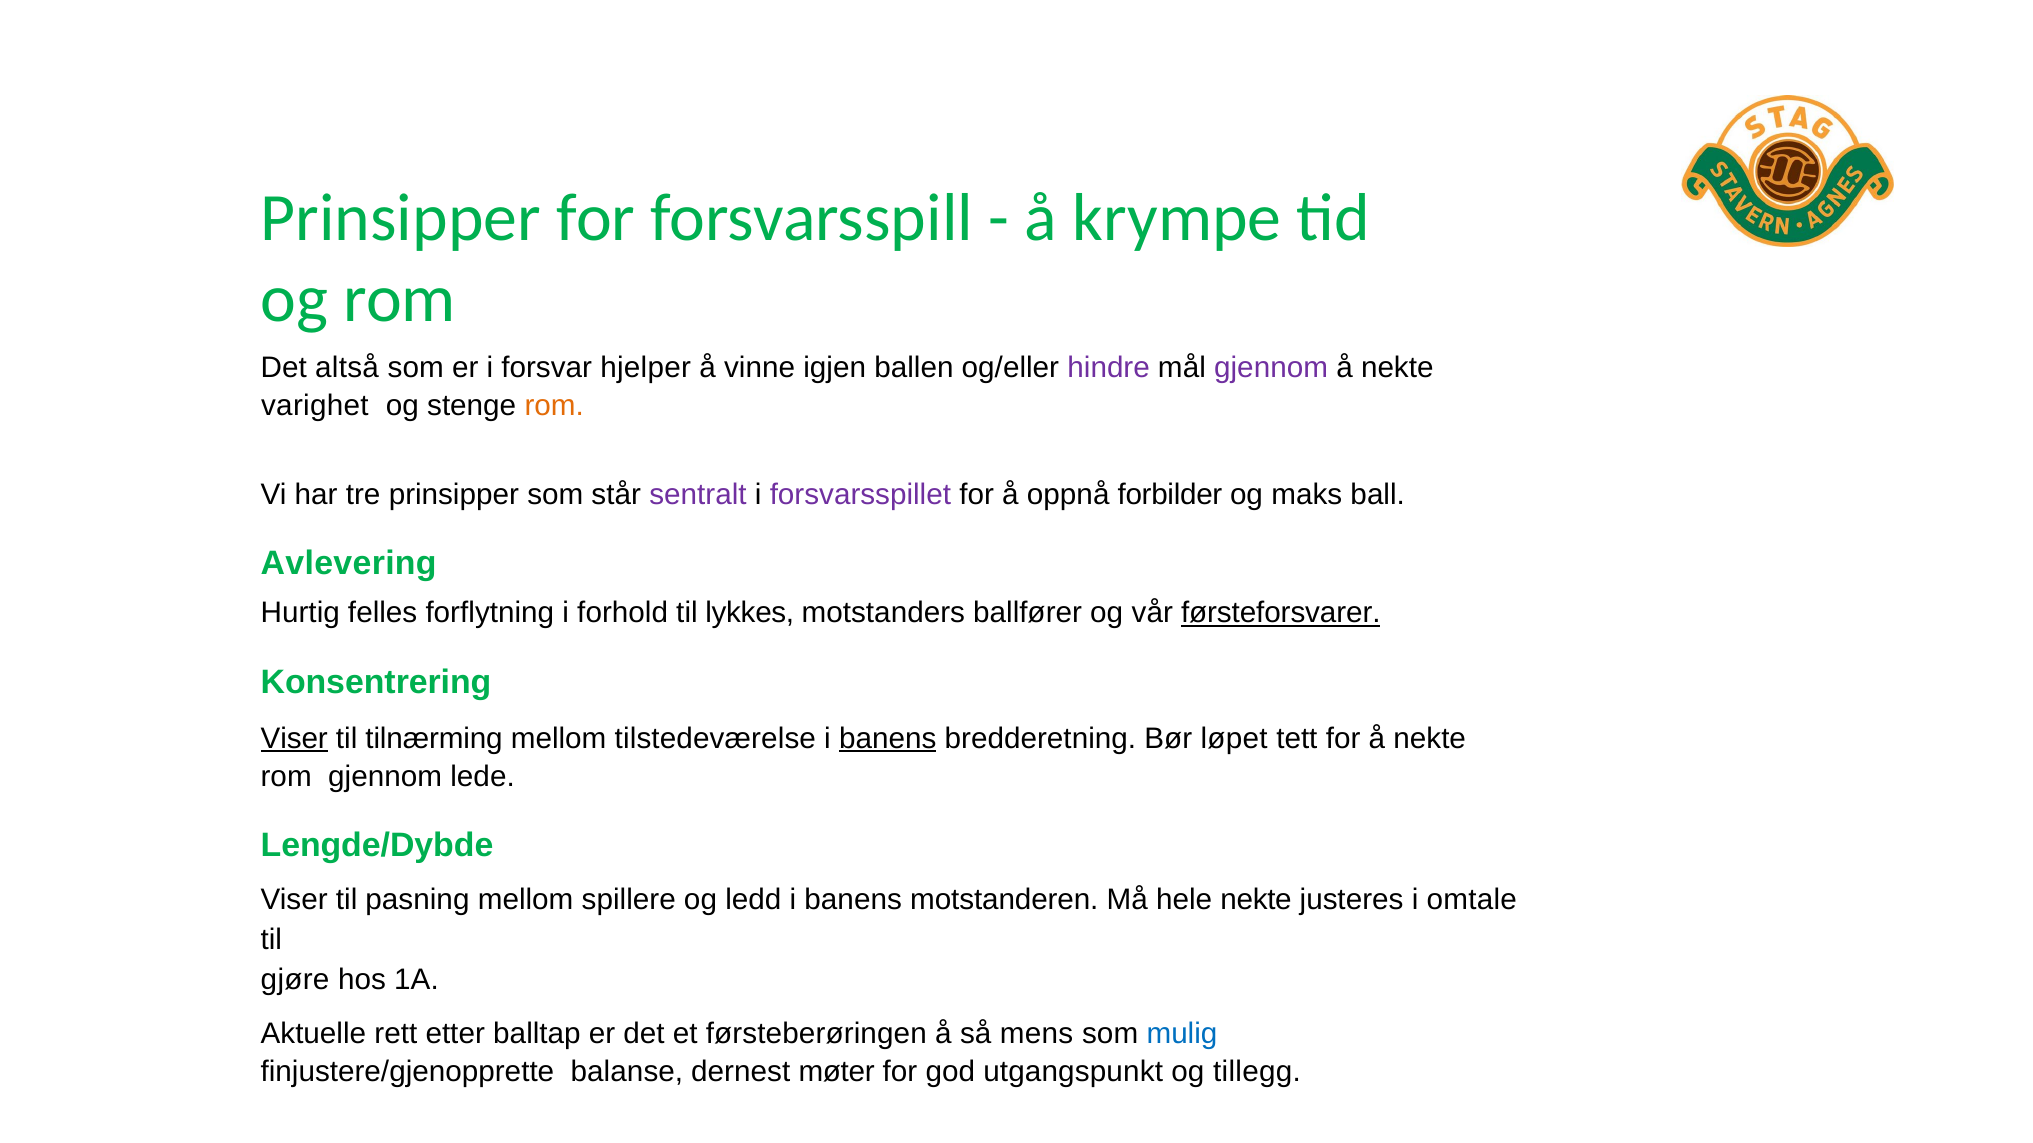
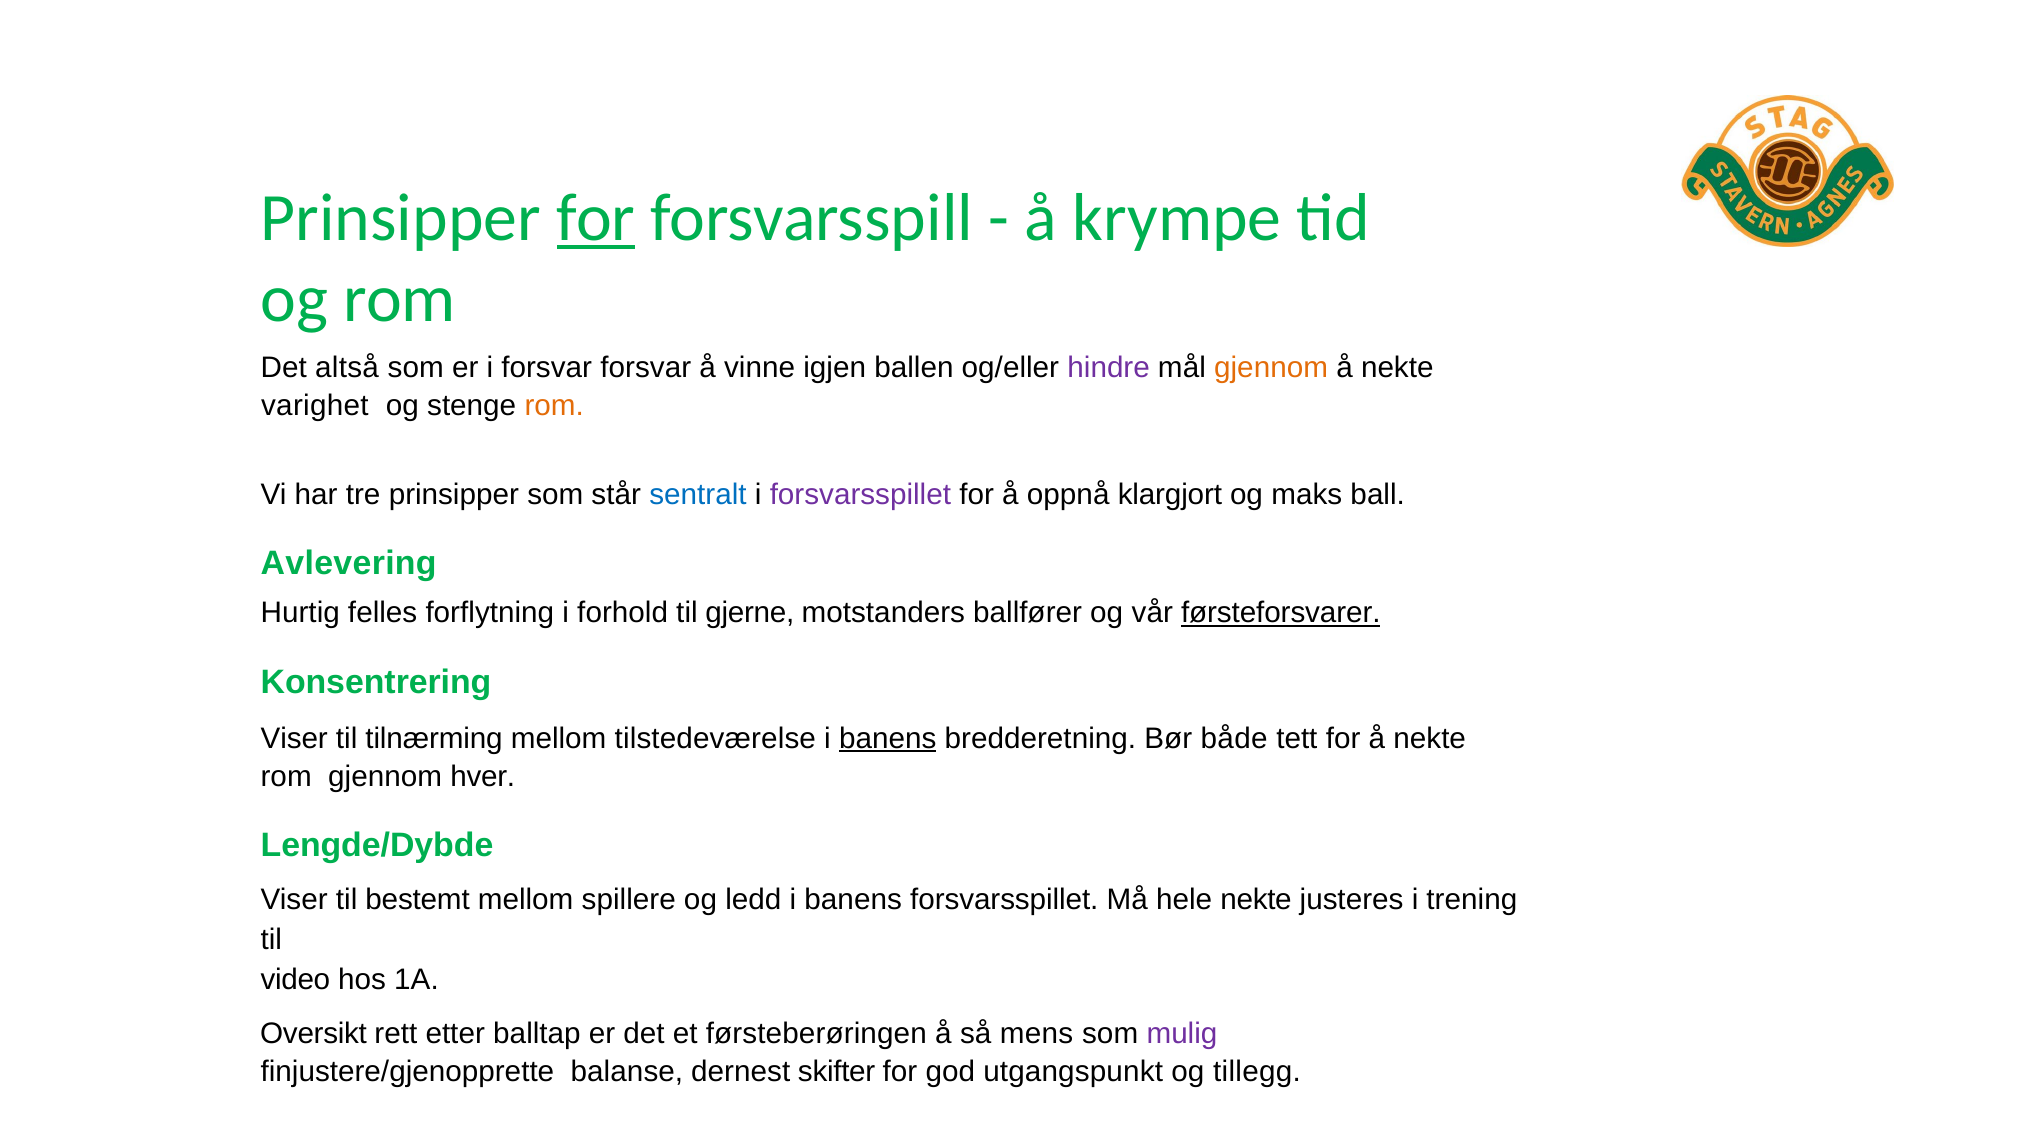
for underline: none -> present (596, 218)
forsvar hjelper: hjelper -> forsvar (646, 368)
gjennom colour: purple -> orange (1271, 368)
sentralt colour: purple -> blue (698, 495)
forbilder: forbilder -> klargjort (1170, 495)
lykkes: lykkes -> gjerne (750, 613)
Viser underline: present -> none (294, 739)
løpet: løpet -> både (1234, 739)
lede: lede -> hver (483, 777)
pasning: pasning -> bestemt (418, 900)
banens motstanderen: motstanderen -> forsvarsspillet (1004, 900)
omtale: omtale -> trening (1472, 900)
gjøre: gjøre -> video (295, 980)
Aktuelle: Aktuelle -> Oversikt (314, 1034)
mulig colour: blue -> purple (1182, 1034)
møter: møter -> skifter (837, 1072)
